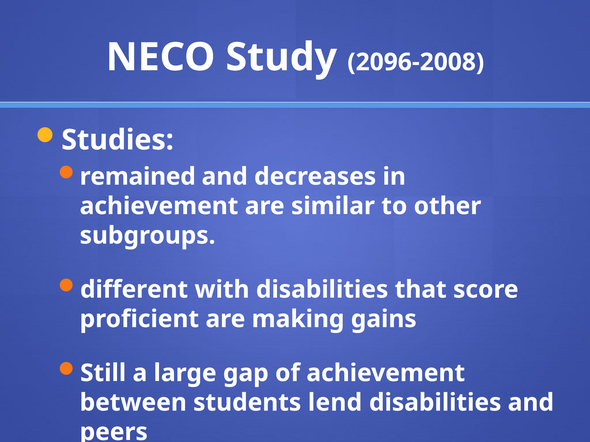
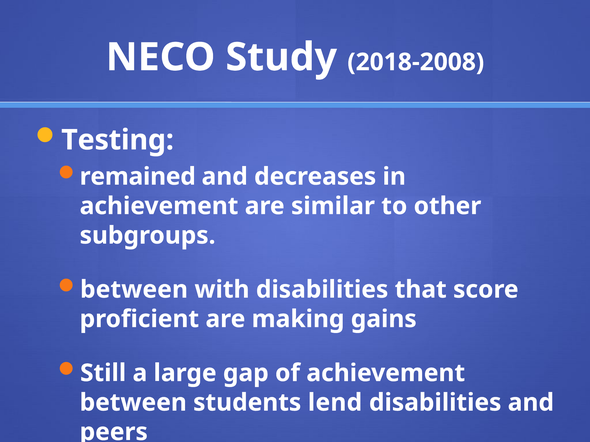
2096-2008: 2096-2008 -> 2018-2008 (416, 62)
Studies: Studies -> Testing (118, 140)
different: different -> between (134, 290)
